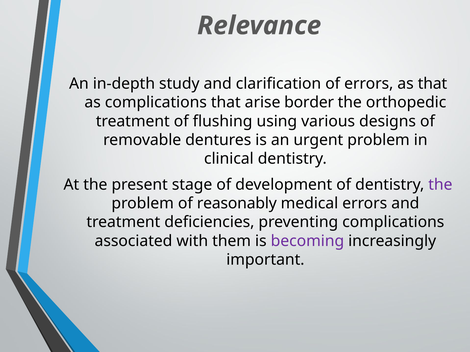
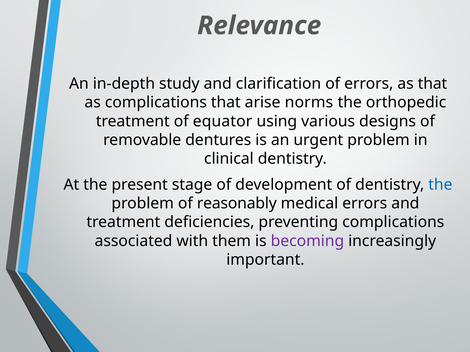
border: border -> norms (309, 103)
flushing: flushing -> equator (223, 121)
the colour: purple -> blue (440, 185)
